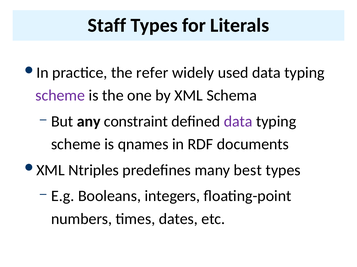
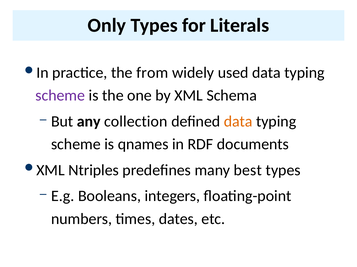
Staff: Staff -> Only (107, 25)
refer: refer -> from (152, 73)
constraint: constraint -> collection (136, 122)
data colour: purple -> orange (238, 122)
